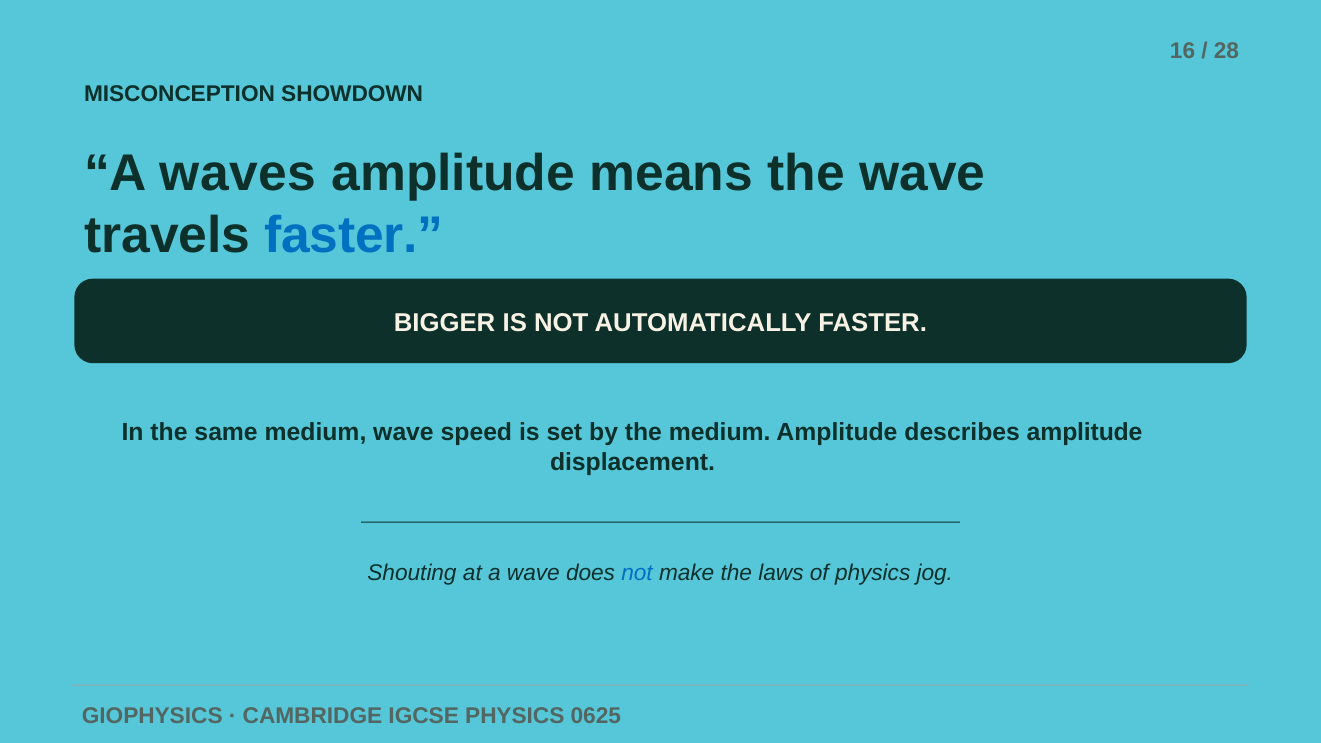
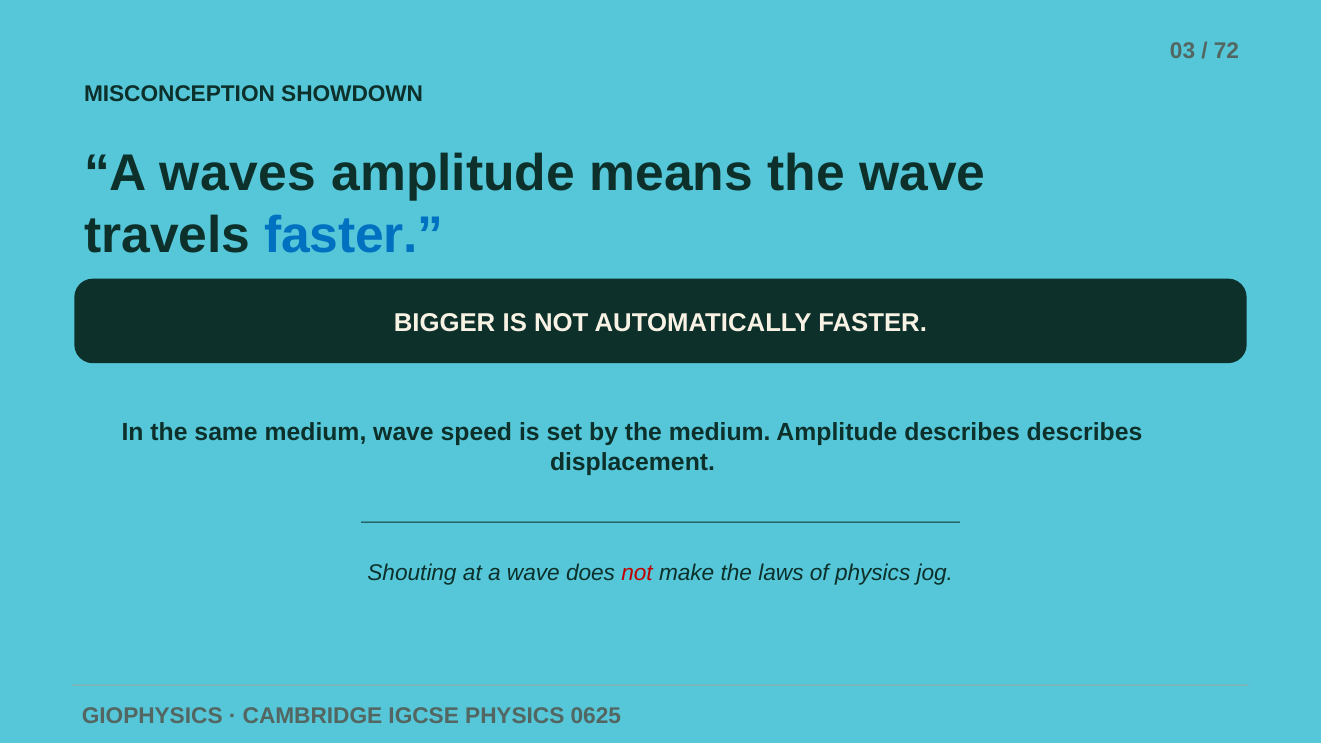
16: 16 -> 03 (1183, 51)
28: 28 -> 72 (1227, 51)
describes amplitude: amplitude -> describes (1085, 432)
not colour: blue -> red (637, 573)
